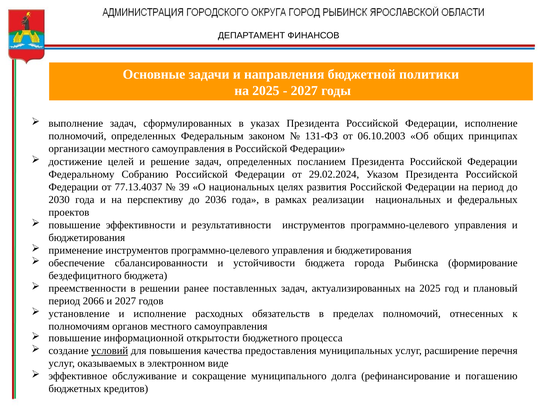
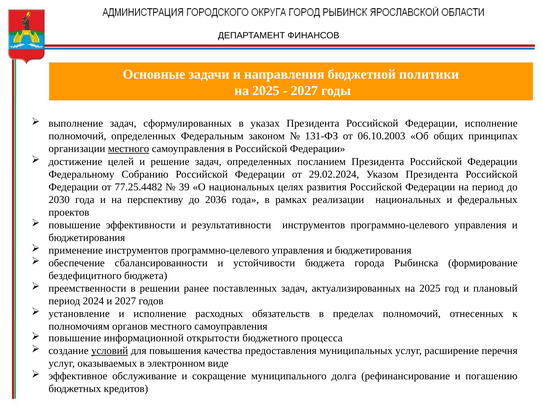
местного underline: none -> present (129, 149)
77.13.4037: 77.13.4037 -> 77.25.4482 (139, 187)
2066: 2066 -> 2024 (93, 301)
